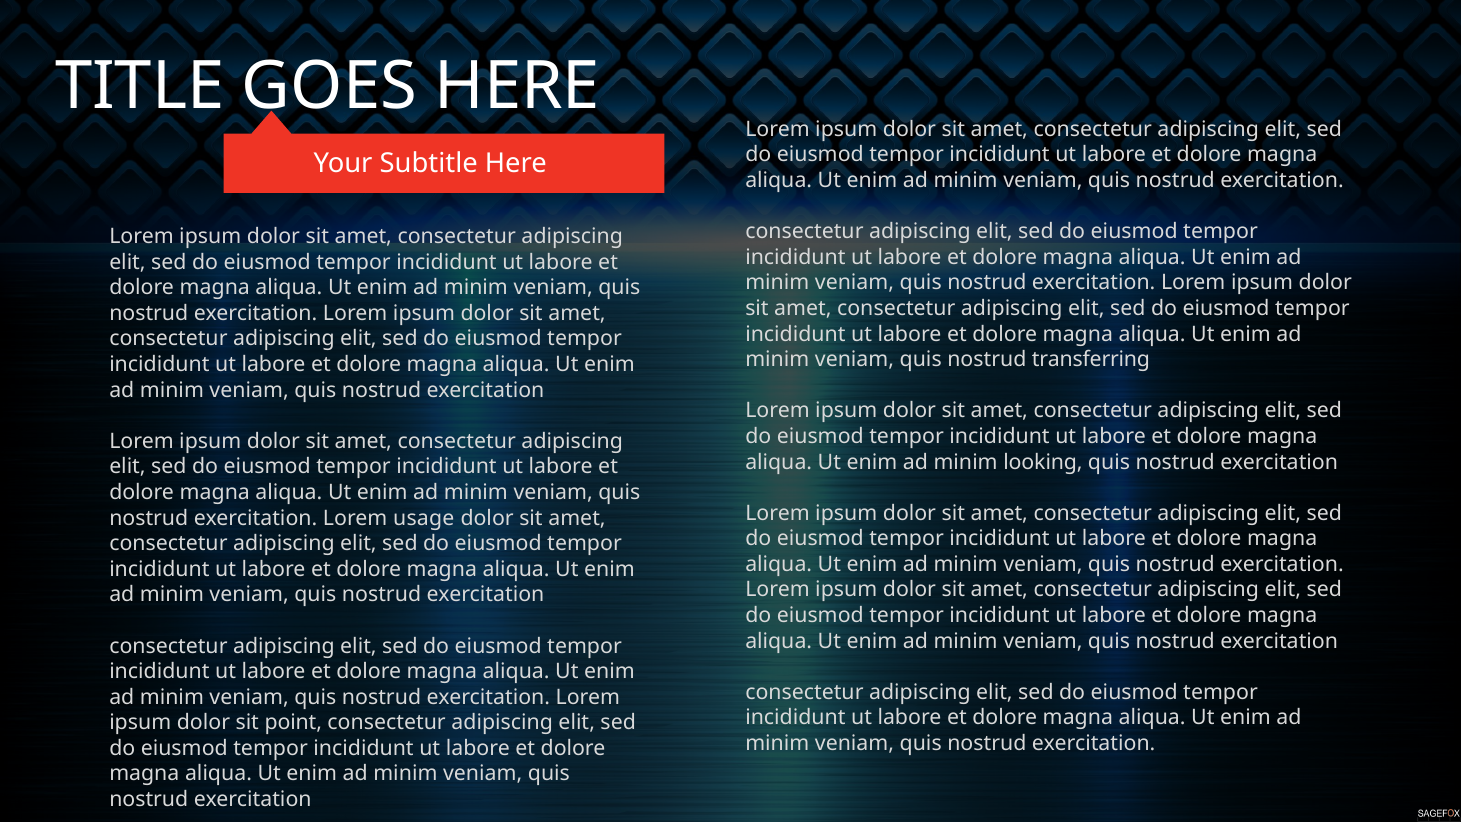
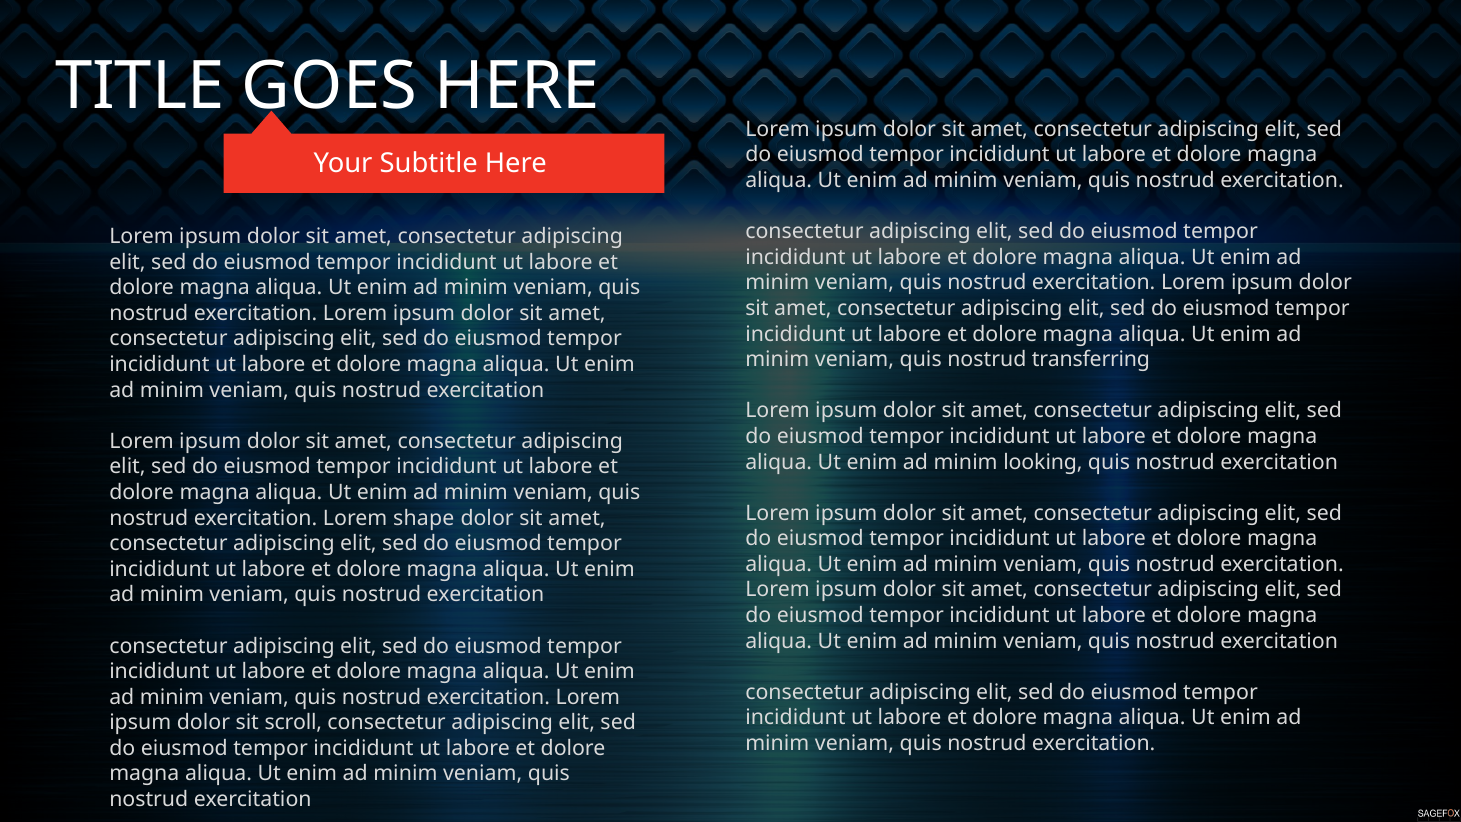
usage: usage -> shape (424, 518)
point: point -> scroll (293, 723)
